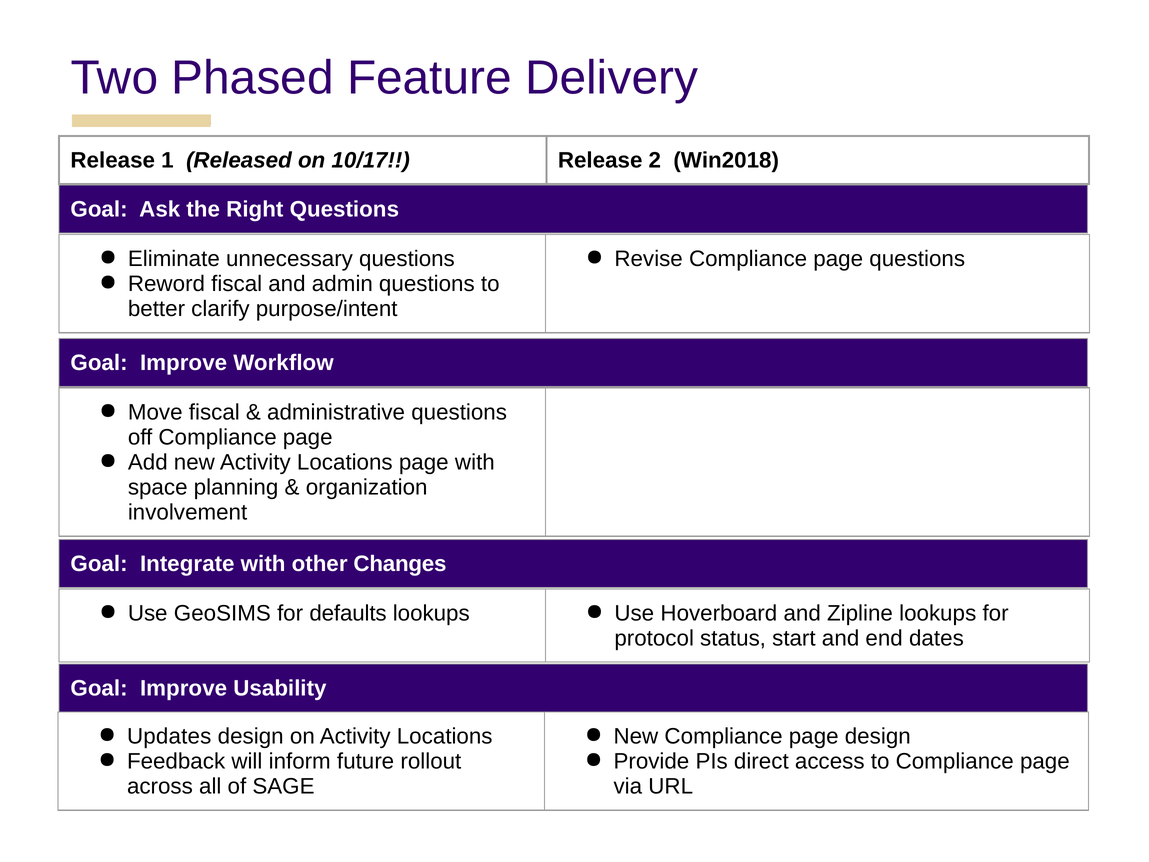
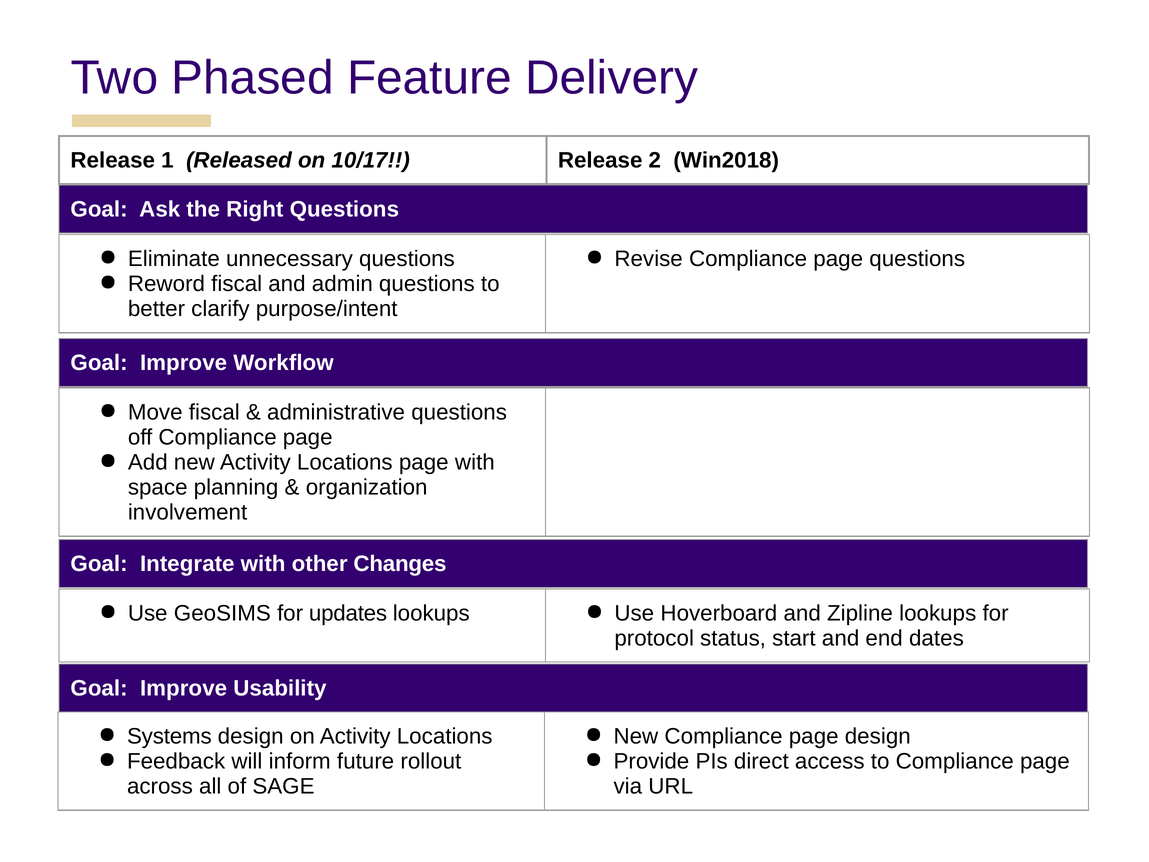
defaults: defaults -> updates (348, 613)
Updates: Updates -> Systems (169, 736)
